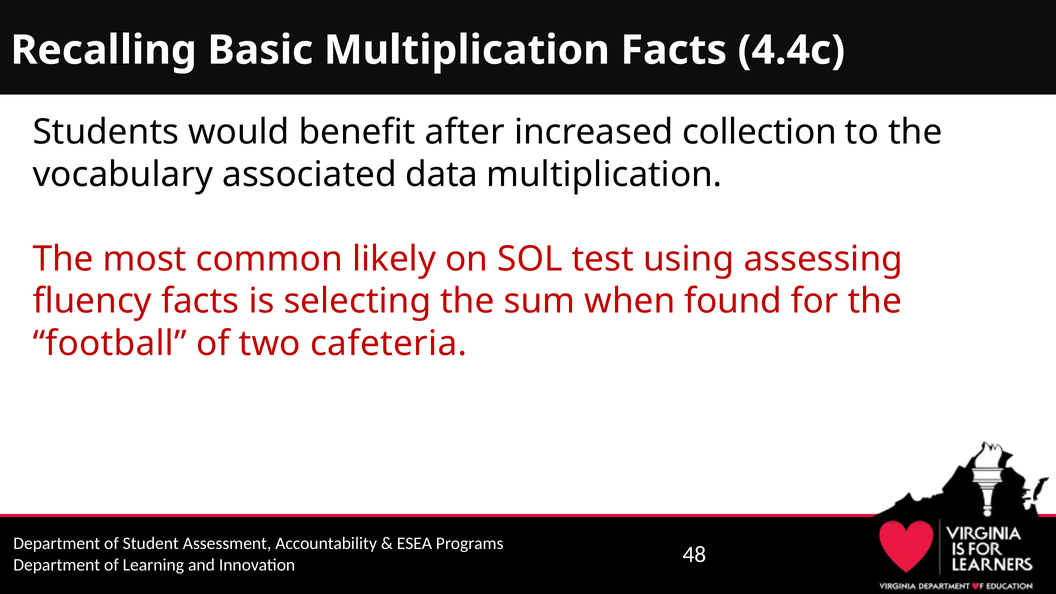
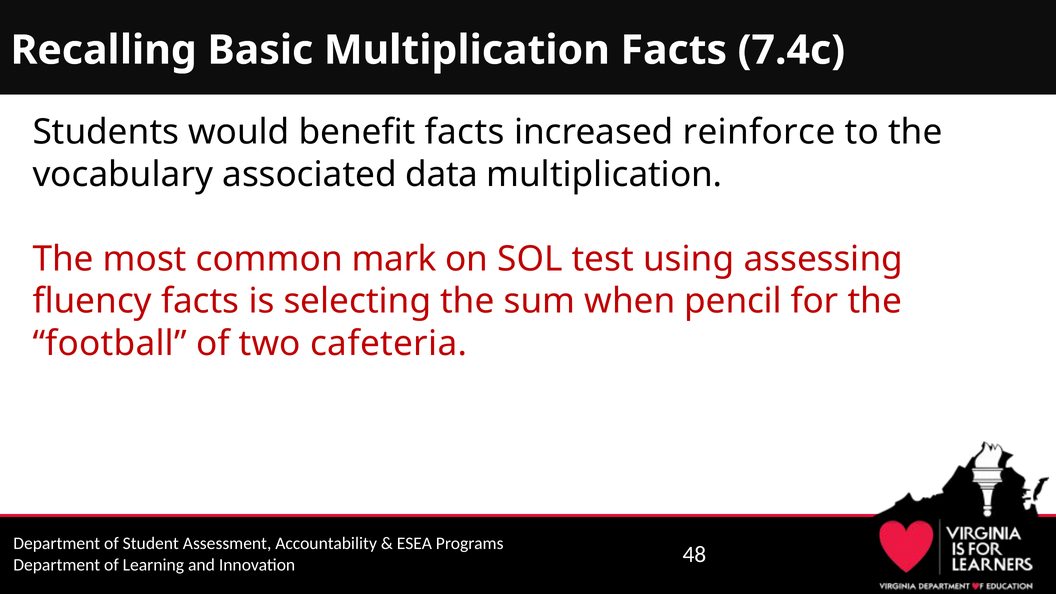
4.4c: 4.4c -> 7.4c (791, 50)
benefit after: after -> facts (465, 132)
collection: collection -> reinforce (759, 132)
likely: likely -> mark (394, 259)
found: found -> pencil (733, 301)
